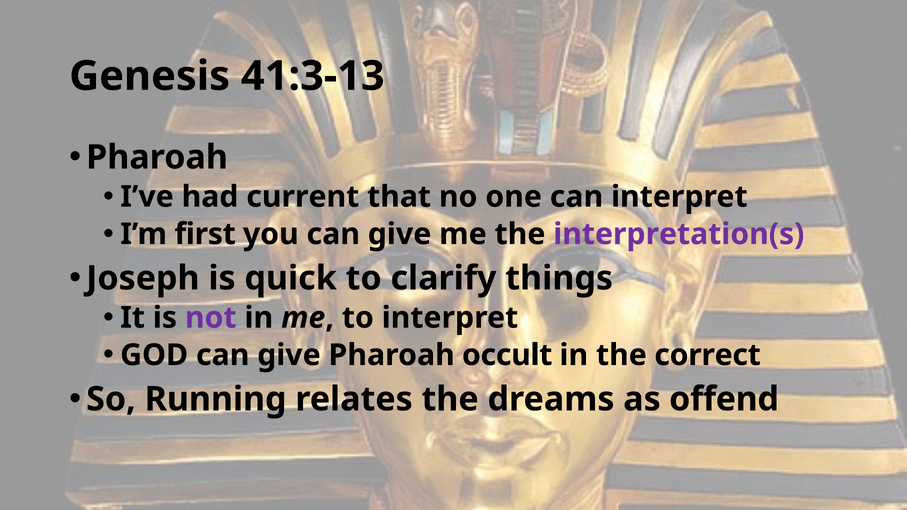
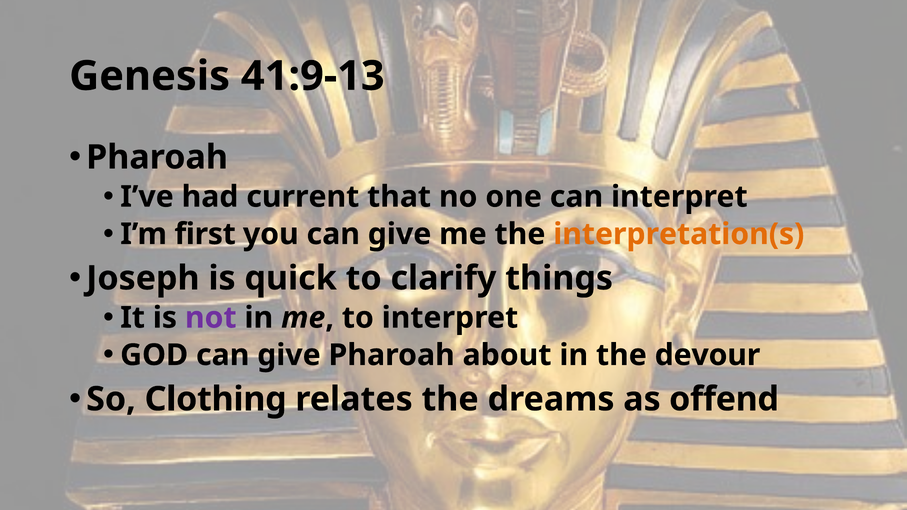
41:3-13: 41:3-13 -> 41:9-13 (313, 76)
interpretation(s colour: purple -> orange (679, 234)
occult: occult -> about (507, 355)
correct: correct -> devour (707, 355)
Running: Running -> Clothing (216, 399)
